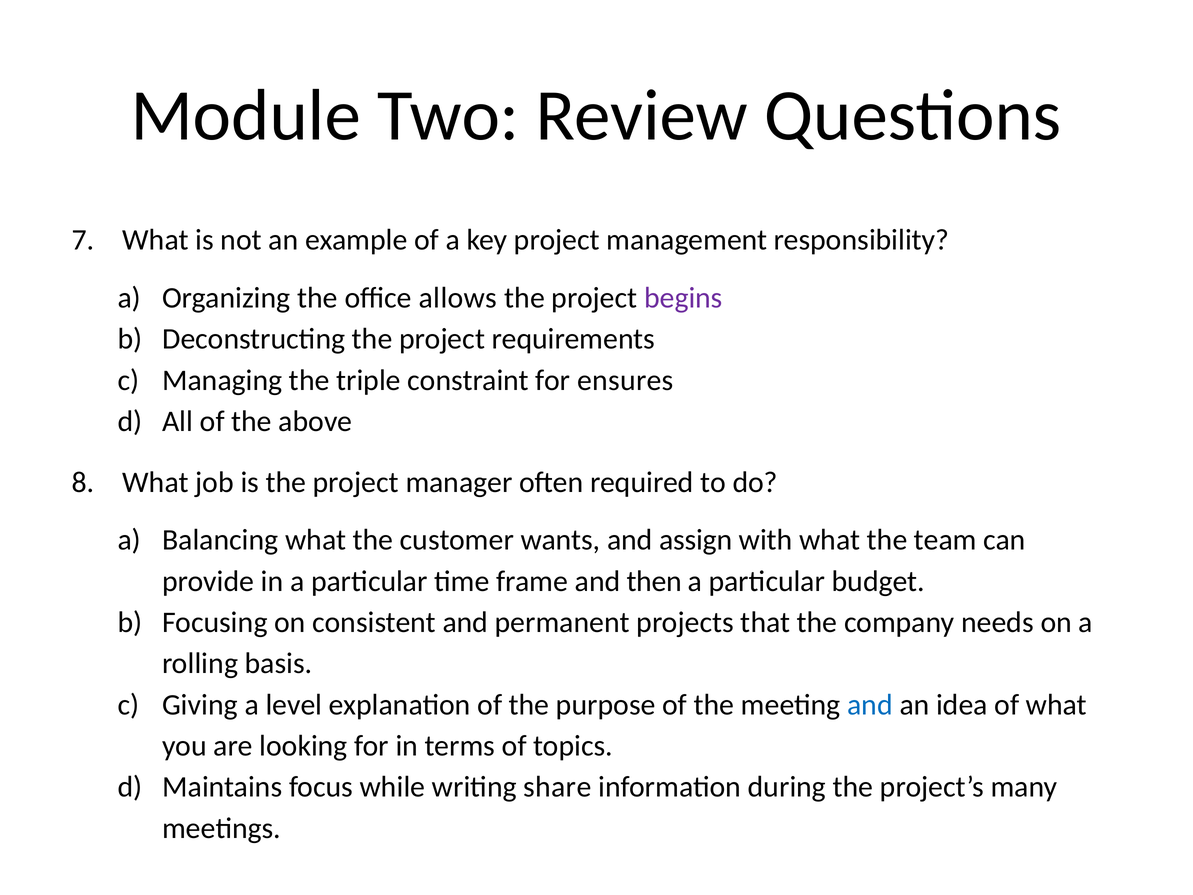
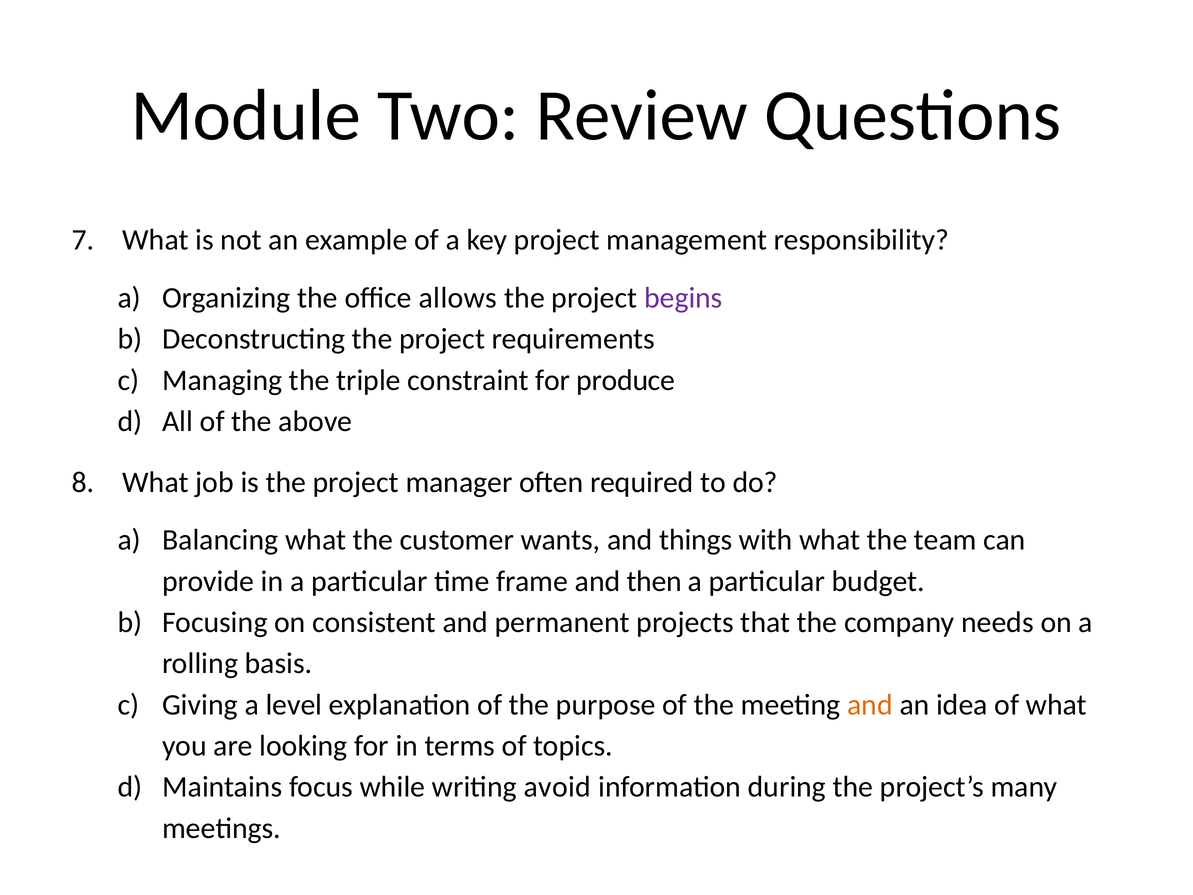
ensures: ensures -> produce (626, 380)
assign: assign -> things (696, 540)
and colour: blue -> orange (870, 705)
share: share -> avoid (557, 787)
